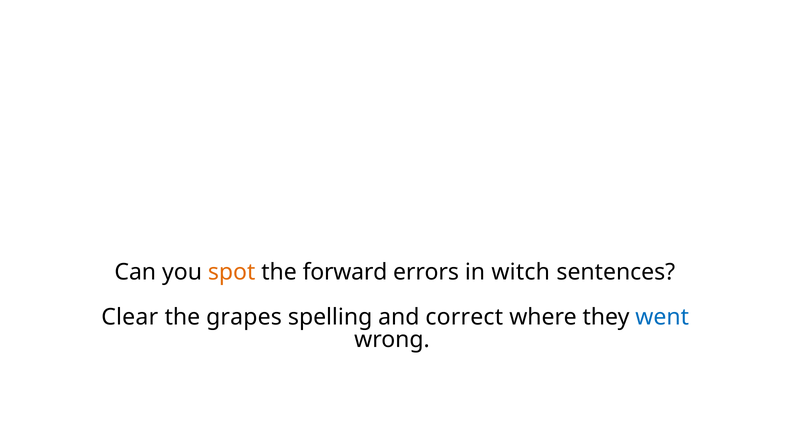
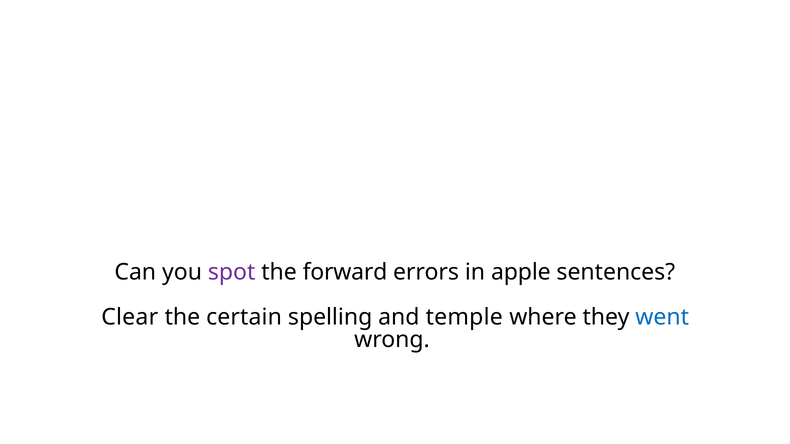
spot colour: orange -> purple (232, 273)
witch: witch -> apple (521, 273)
grapes: grapes -> certain (244, 317)
correct: correct -> temple (464, 317)
